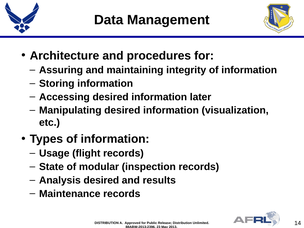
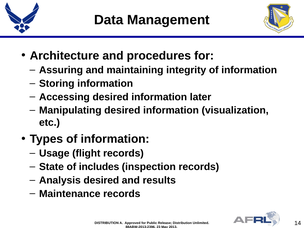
modular: modular -> includes (99, 167)
